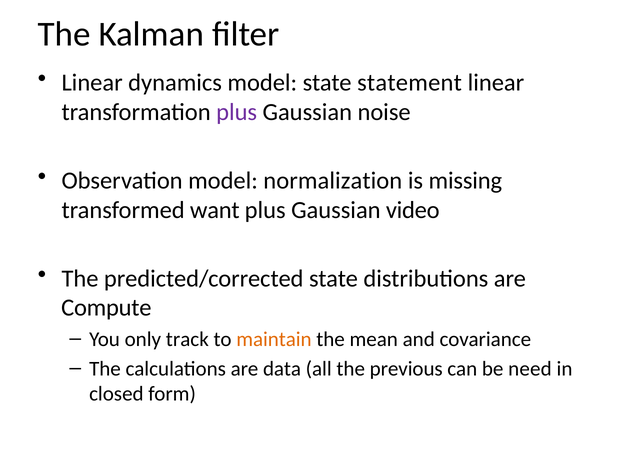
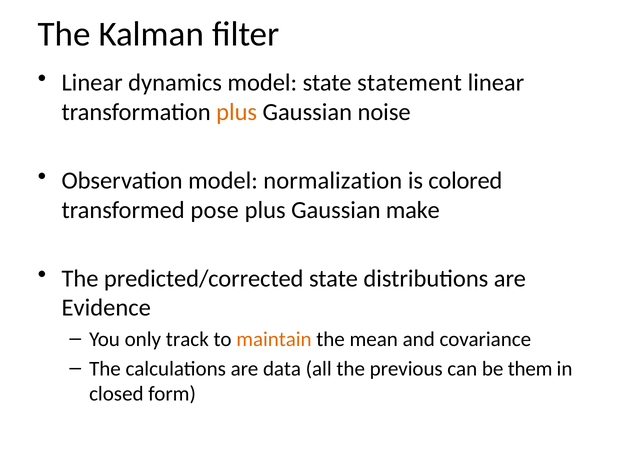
plus colour: purple -> orange (237, 112)
missing: missing -> colored (465, 181)
want: want -> pose (215, 210)
video: video -> make (413, 210)
Compute: Compute -> Evidence (106, 308)
need: need -> them (530, 369)
